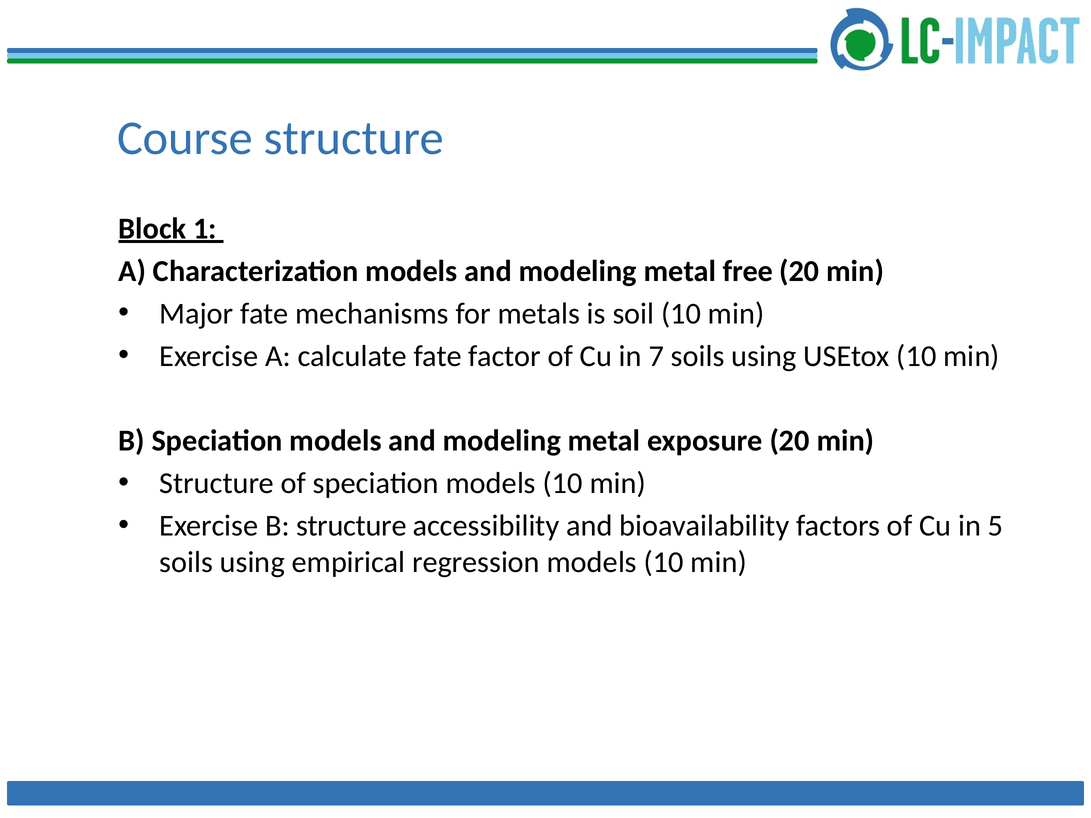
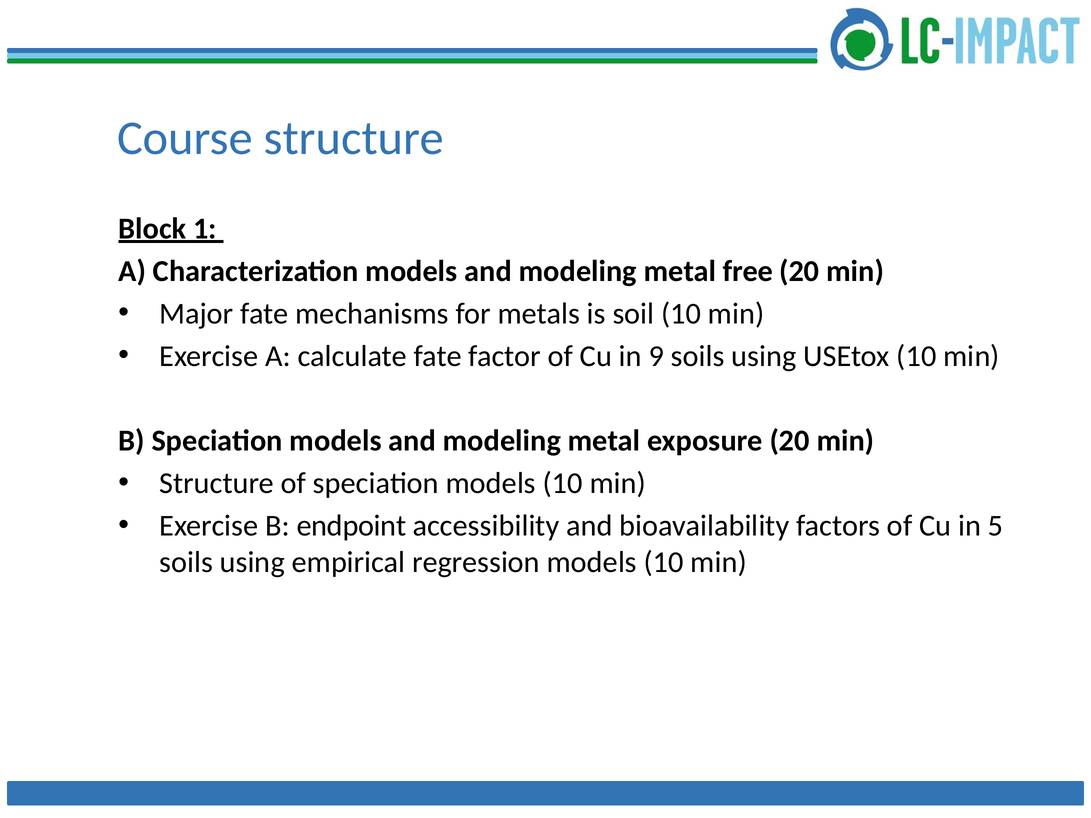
7: 7 -> 9 (656, 356)
B structure: structure -> endpoint (351, 526)
